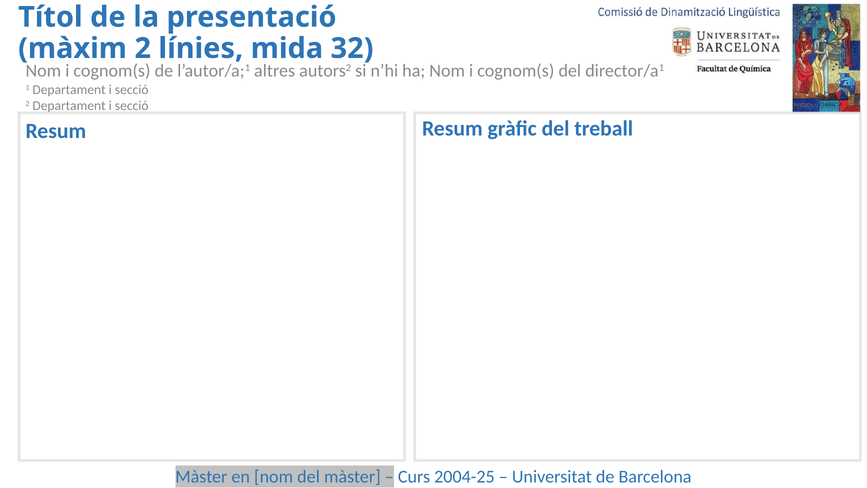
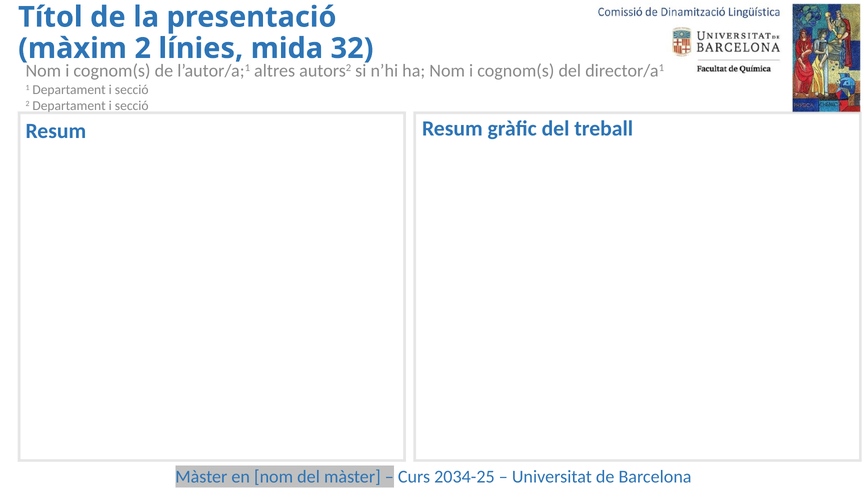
2004-25: 2004-25 -> 2034-25 (464, 476)
